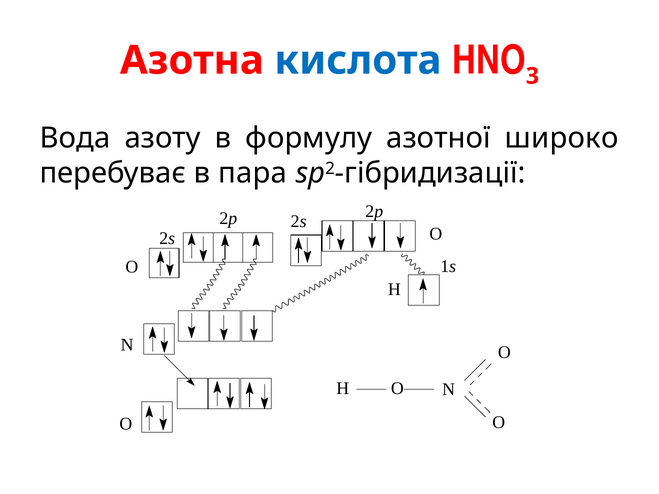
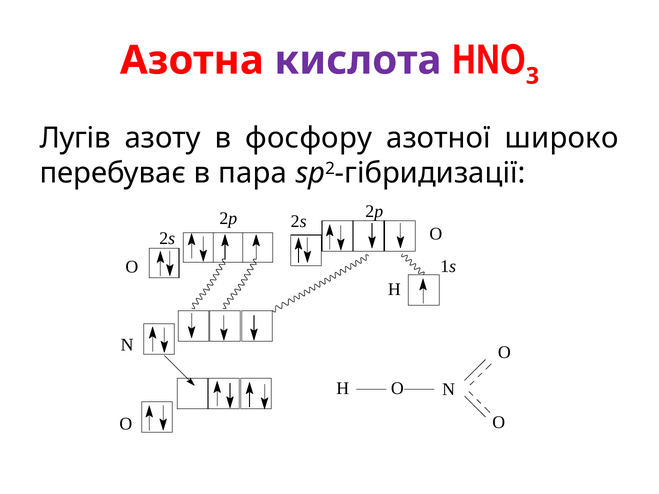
кислота colour: blue -> purple (358, 60)
Вода: Вода -> Лугів (75, 138)
формулу: формулу -> фосфору (309, 138)
